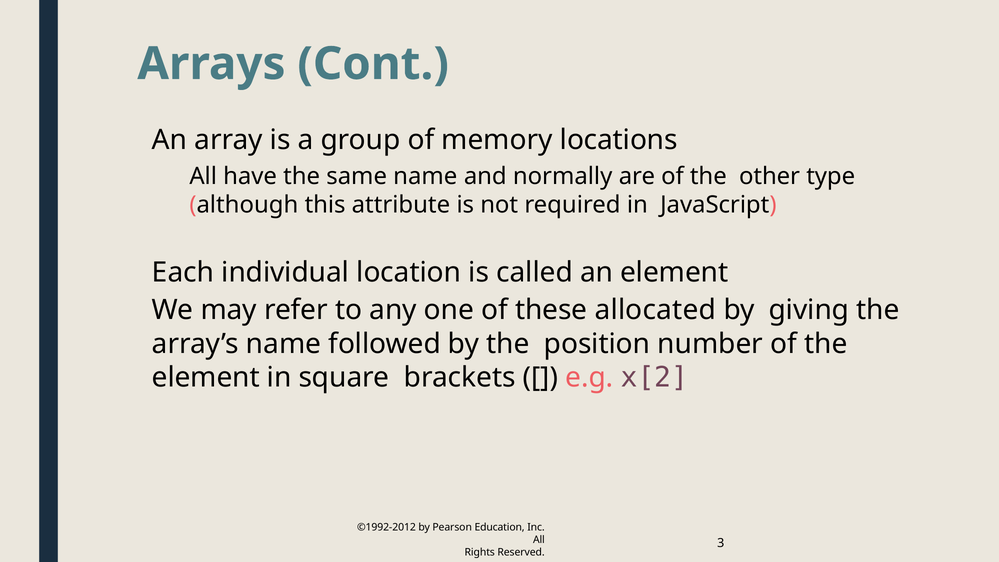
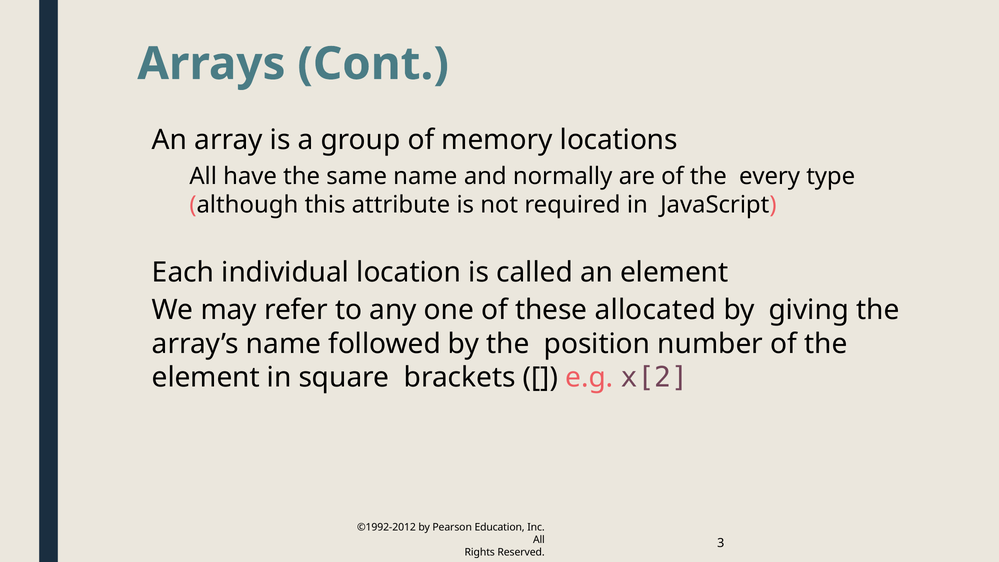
other: other -> every (770, 176)
